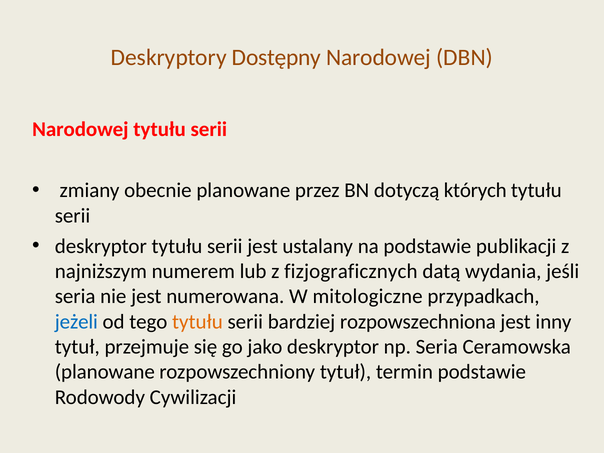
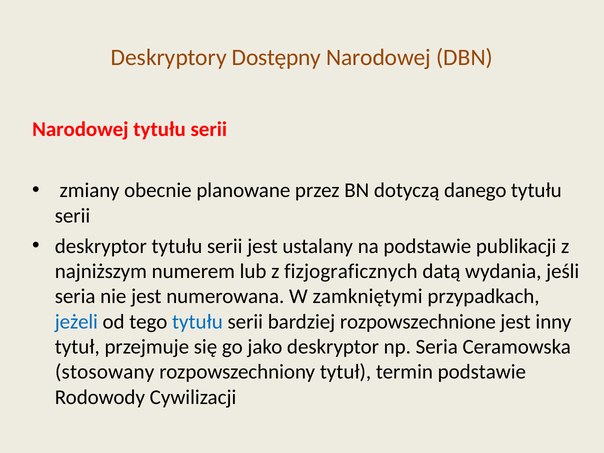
których: których -> danego (475, 190)
mitologiczne: mitologiczne -> zamkniętymi (368, 296)
tytułu colour: orange -> blue (197, 322)
rozpowszechniona: rozpowszechniona -> rozpowszechnione (418, 322)
planowane: planowane -> stosowany (105, 372)
